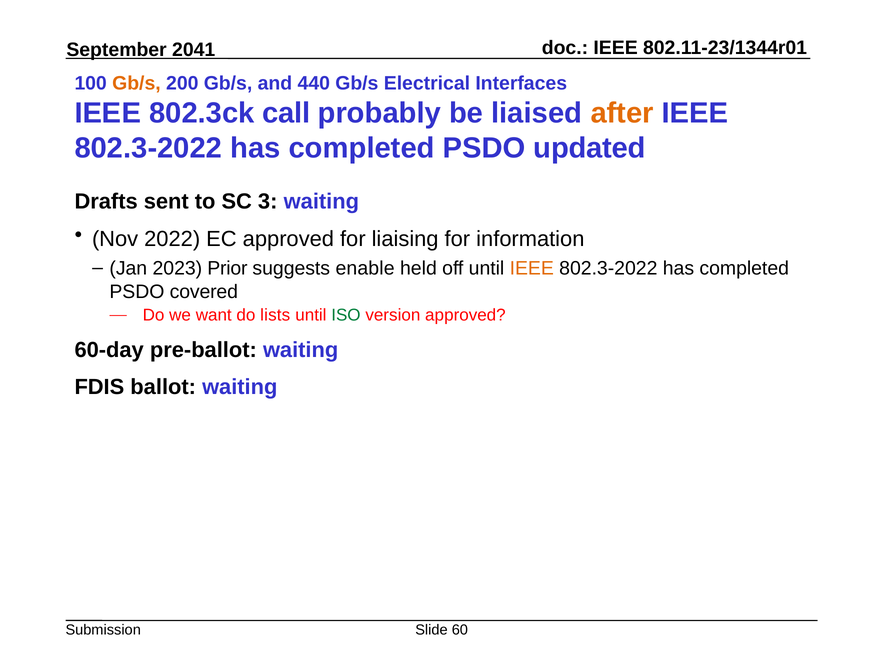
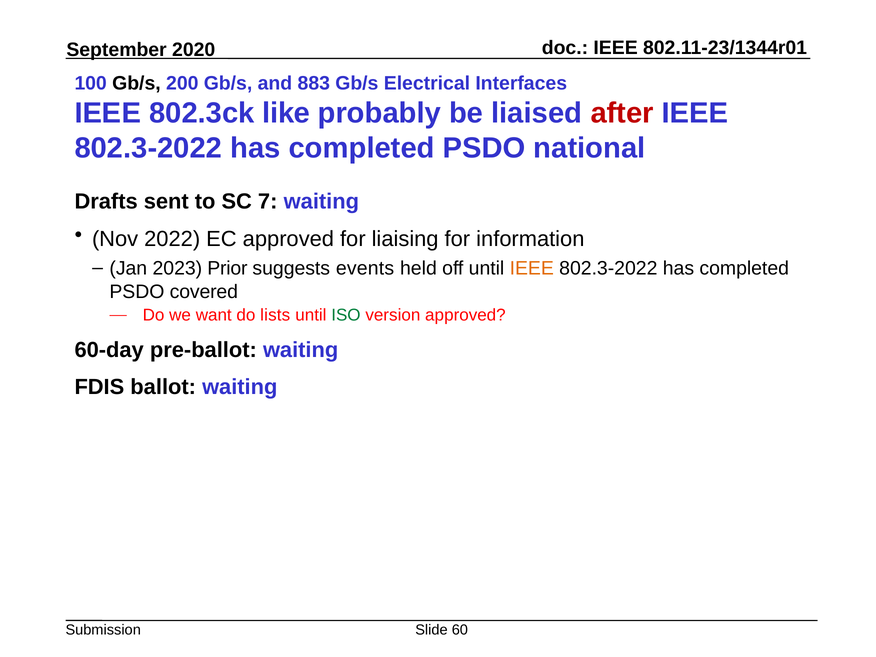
2041: 2041 -> 2020 (194, 50)
Gb/s colour: orange -> black (136, 83)
440: 440 -> 883 (314, 83)
call: call -> like (286, 113)
after colour: orange -> red (622, 113)
updated: updated -> national (589, 148)
3: 3 -> 7 (268, 202)
enable: enable -> events (365, 268)
